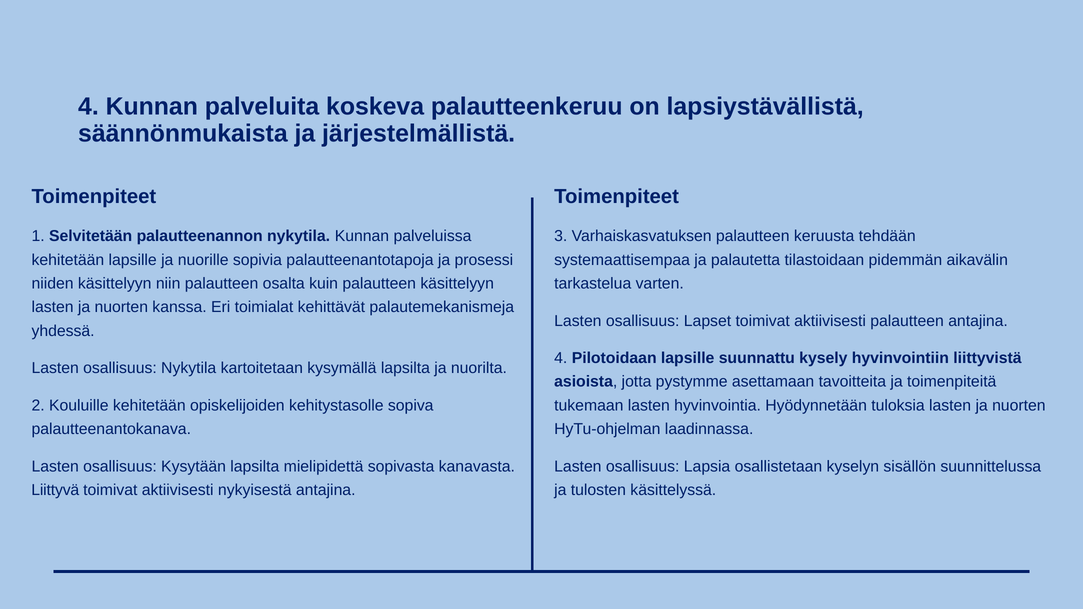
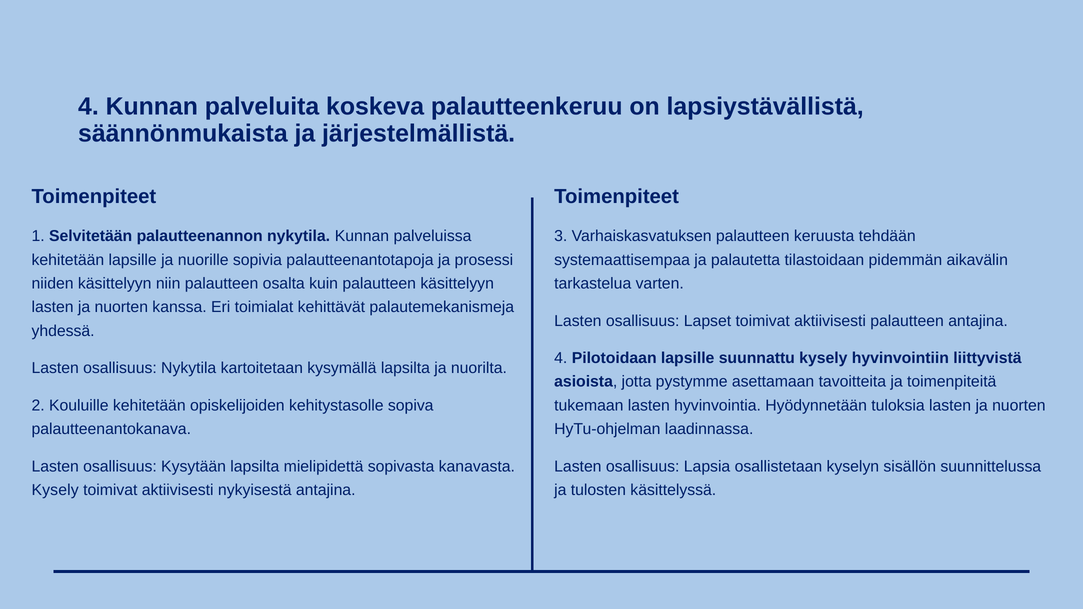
Liittyvä: Liittyvä -> Kysely (55, 490)
